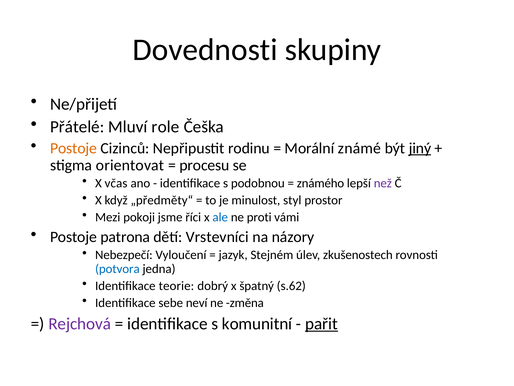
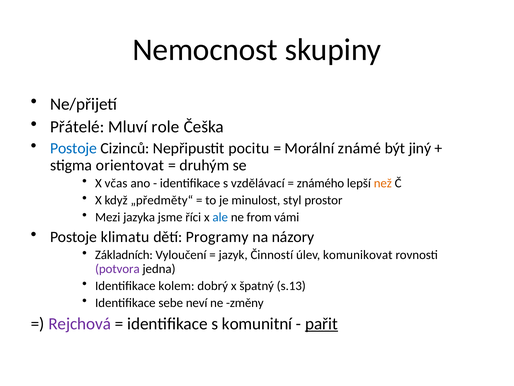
Dovednosti: Dovednosti -> Nemocnost (205, 50)
Postoje colour: orange -> blue (74, 148)
rodinu: rodinu -> pocitu (249, 148)
jiný underline: present -> none (420, 148)
procesu: procesu -> druhým (204, 165)
podobnou: podobnou -> vzdělávací (258, 183)
než colour: purple -> orange (383, 183)
pokoji: pokoji -> jazyka (139, 217)
proti: proti -> from (259, 217)
patrona: patrona -> klimatu (125, 237)
Vrstevníci: Vrstevníci -> Programy (217, 237)
Nebezpečí: Nebezpečí -> Základních (124, 255)
Stejném: Stejném -> Činností (272, 255)
zkušenostech: zkušenostech -> komunikovat (358, 255)
potvora colour: blue -> purple (117, 269)
teorie: teorie -> kolem (176, 286)
s.62: s.62 -> s.13 (291, 286)
změna: změna -> změny (245, 303)
